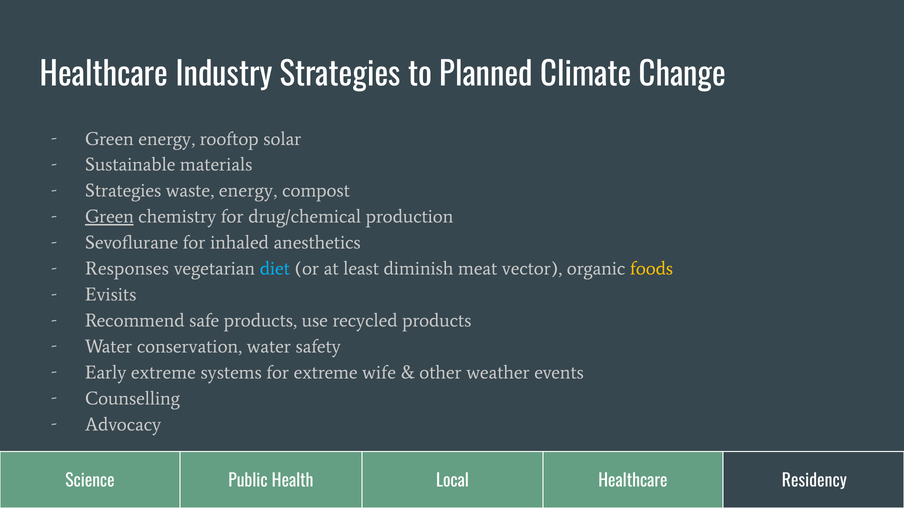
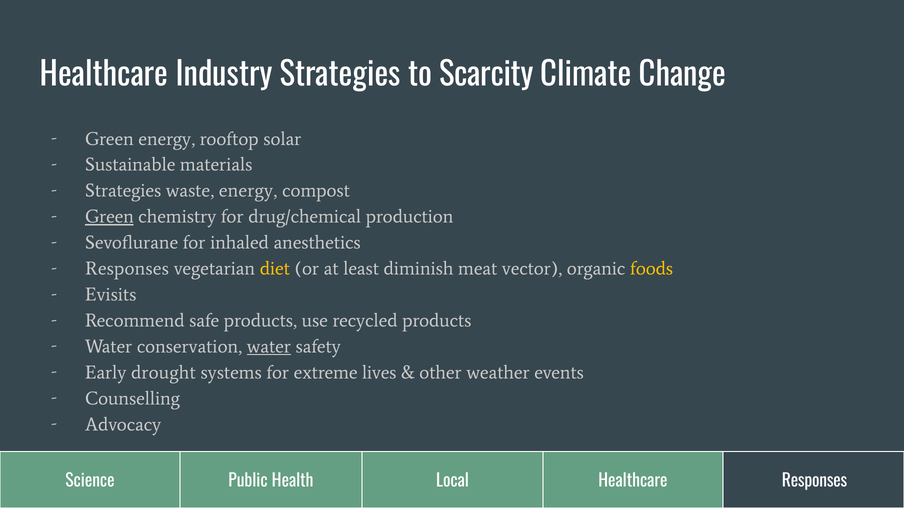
Planned: Planned -> Scarcity (486, 75)
diet colour: light blue -> yellow (275, 269)
water underline: none -> present (269, 347)
Early extreme: extreme -> drought (163, 373)
wife: wife -> lives (379, 373)
Health Residency: Residency -> Responses (814, 481)
